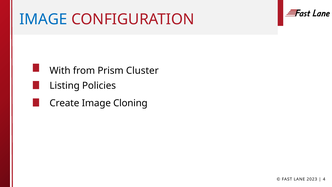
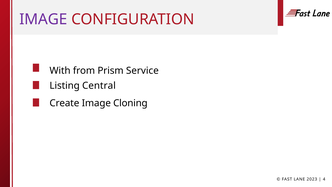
IMAGE colour: blue -> purple (43, 19)
Cluster: Cluster -> Service (142, 71)
Policies: Policies -> Central (99, 86)
